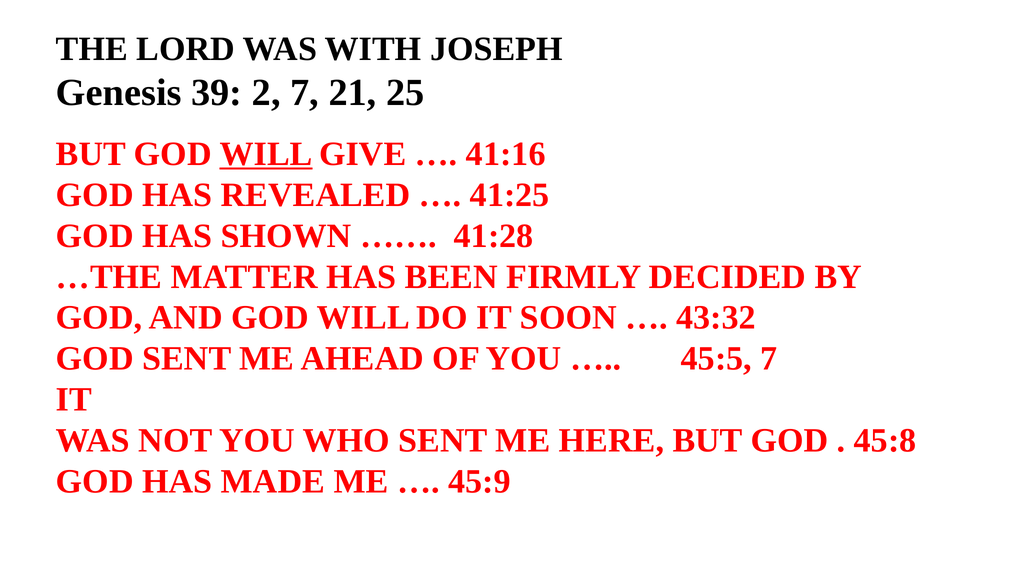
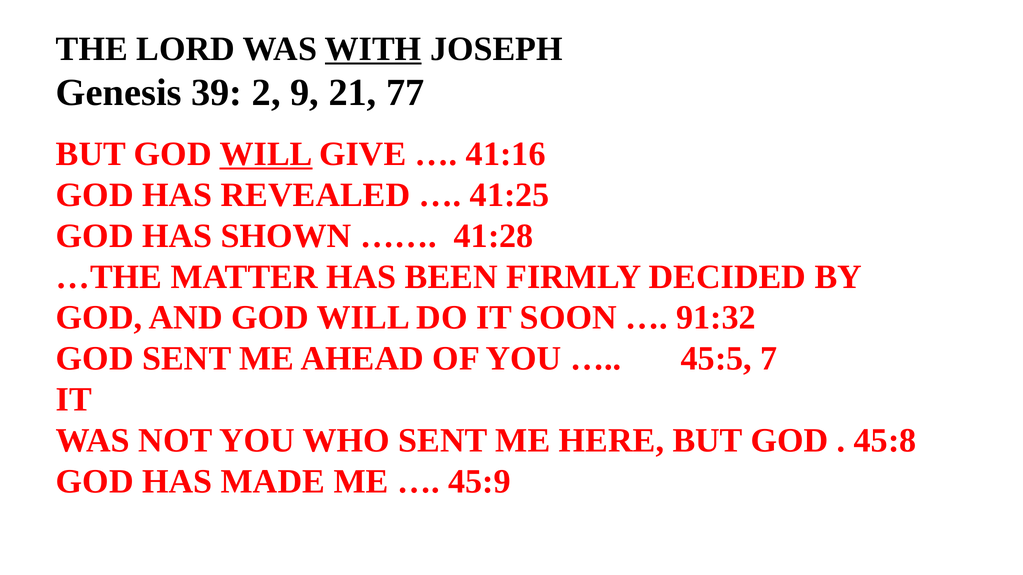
WITH underline: none -> present (373, 49)
2 7: 7 -> 9 (305, 93)
25: 25 -> 77 (405, 93)
43:32: 43:32 -> 91:32 (716, 318)
